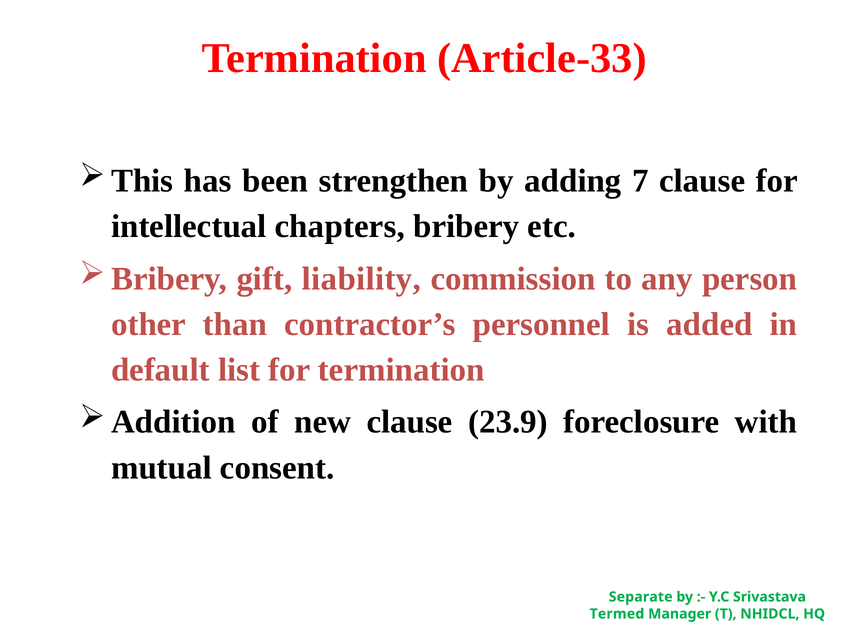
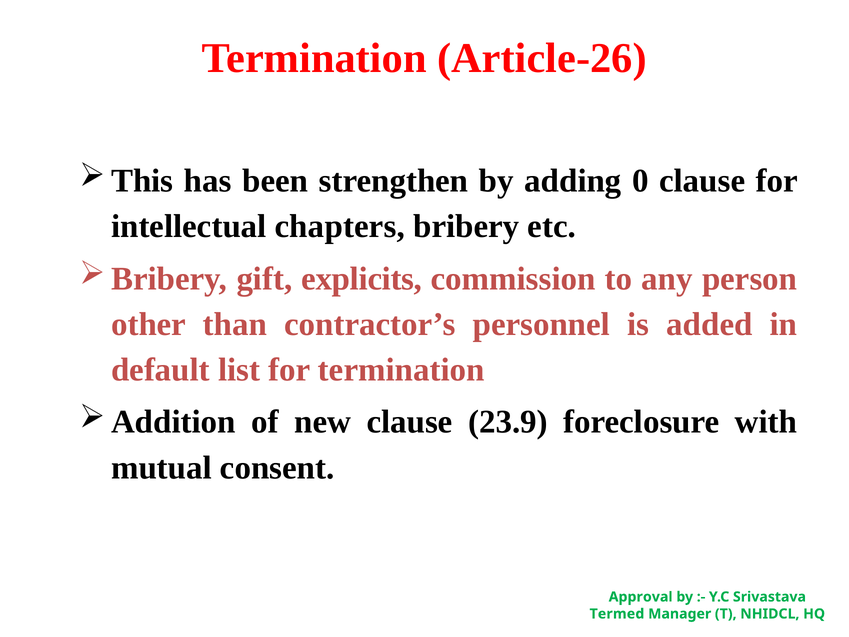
Article-33: Article-33 -> Article-26 (542, 58)
7: 7 -> 0 (640, 181)
liability: liability -> explicits (362, 279)
Separate: Separate -> Approval (641, 597)
